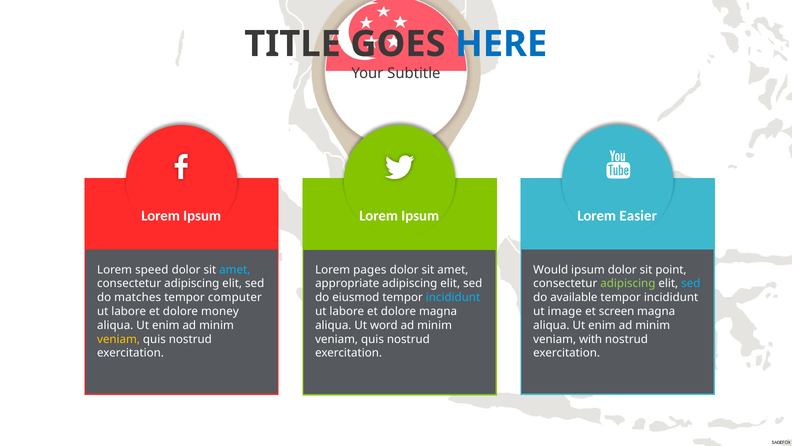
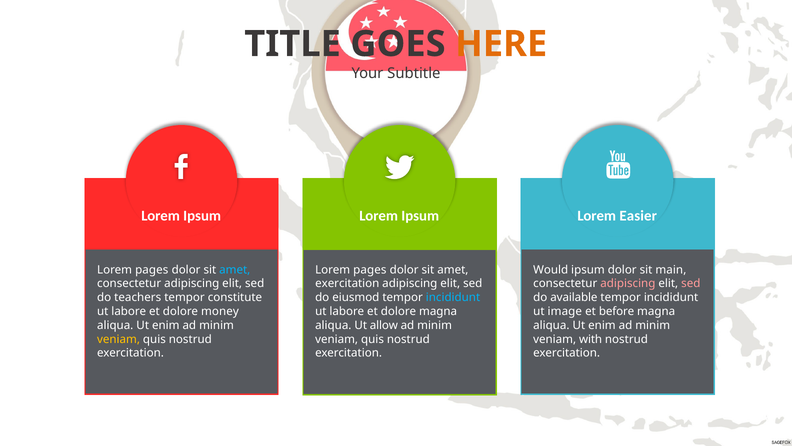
HERE colour: blue -> orange (501, 44)
speed: speed -> pages (152, 269)
point: point -> main (671, 269)
appropriate: appropriate -> exercitation (347, 283)
adipiscing colour: light green -> pink (628, 283)
sed colour: light blue -> pink (691, 283)
matches: matches -> teachers (138, 297)
computer: computer -> constitute (235, 297)
screen: screen -> before (617, 311)
word: word -> allow (384, 325)
